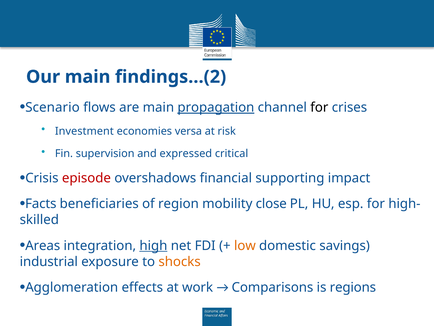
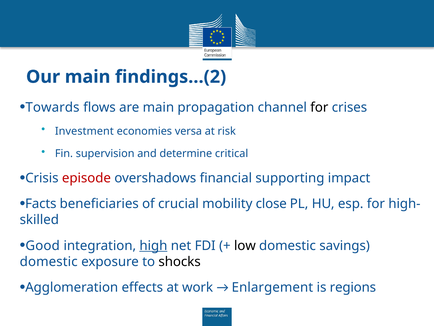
Scenario: Scenario -> Towards (52, 107)
propagation underline: present -> none (216, 107)
expressed: expressed -> determine (186, 153)
region: region -> crucial (178, 204)
Areas: Areas -> Good (43, 245)
low colour: orange -> black (245, 245)
industrial: industrial -> domestic (49, 261)
shocks colour: orange -> black (180, 261)
Comparisons: Comparisons -> Enlargement (272, 287)
